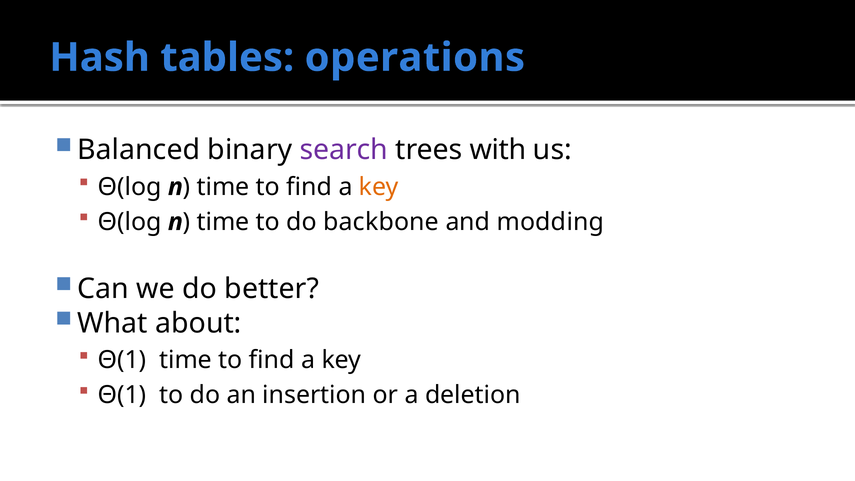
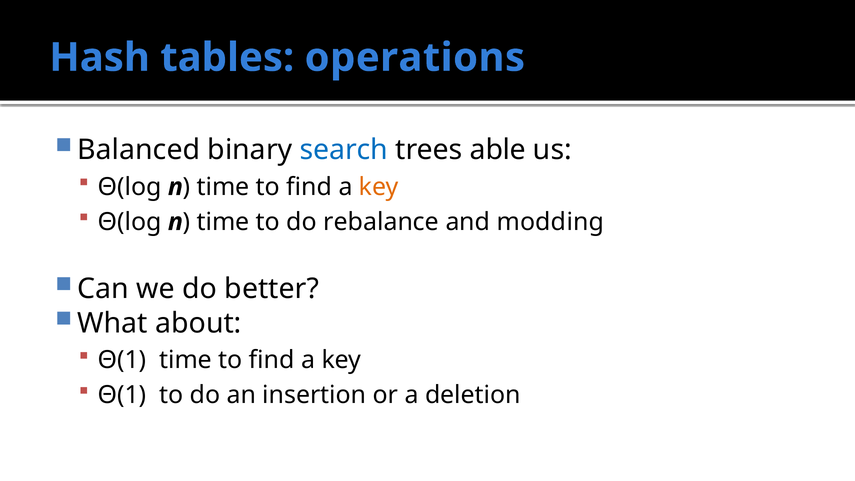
search colour: purple -> blue (344, 150)
with: with -> able (498, 150)
backbone: backbone -> rebalance (381, 222)
